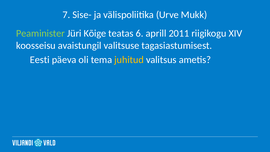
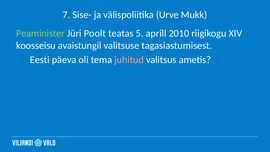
Kõige: Kõige -> Poolt (95, 33)
6: 6 -> 5 (140, 33)
2011: 2011 -> 2010 (179, 33)
juhitud colour: yellow -> pink (129, 60)
